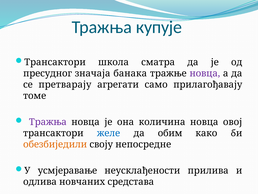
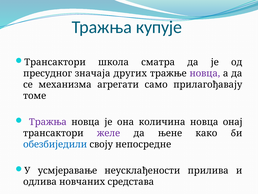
банака: банака -> других (130, 73)
претварају: претварају -> механизма (65, 84)
овој: овој -> онај (233, 122)
желе colour: blue -> purple (109, 133)
обим: обим -> њене (170, 133)
обезбиједили colour: orange -> blue (55, 144)
